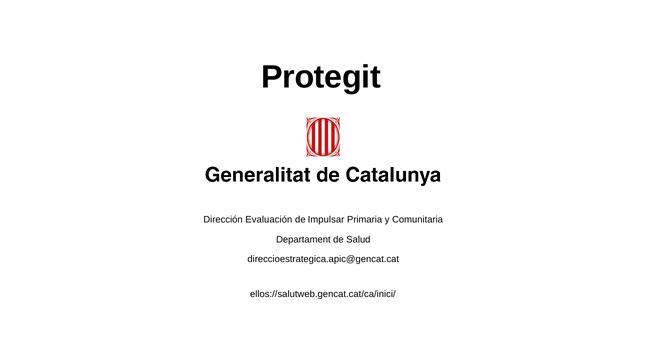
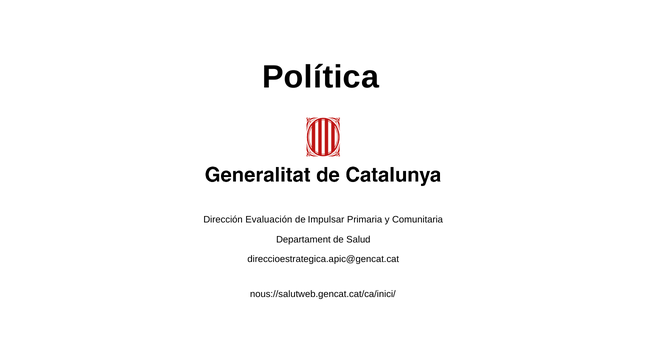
Protegit: Protegit -> Política (321, 77)
ellos://salutweb.gencat.cat/ca/inici/: ellos://salutweb.gencat.cat/ca/inici/ -> nous://salutweb.gencat.cat/ca/inici/ (323, 294)
